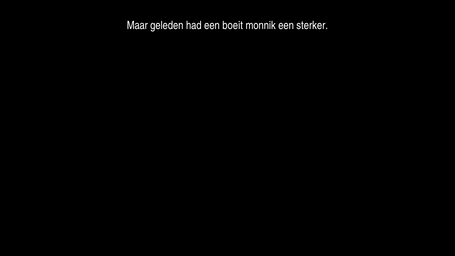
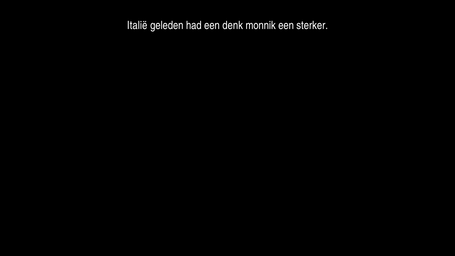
Maar: Maar -> Italië (137, 26)
boeit: boeit -> denk (233, 26)
